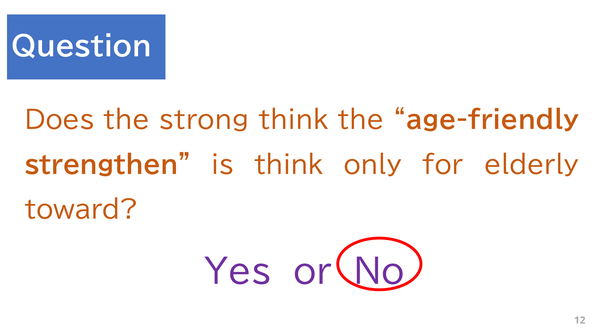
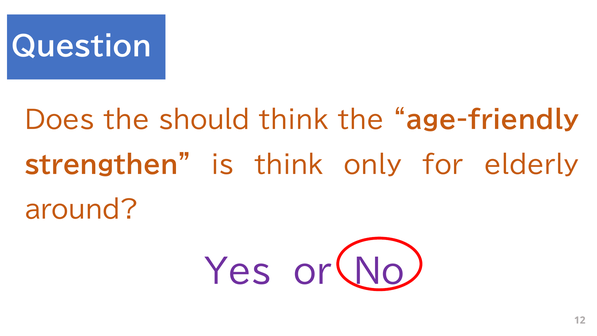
strong: strong -> should (204, 120)
toward: toward -> around (82, 210)
